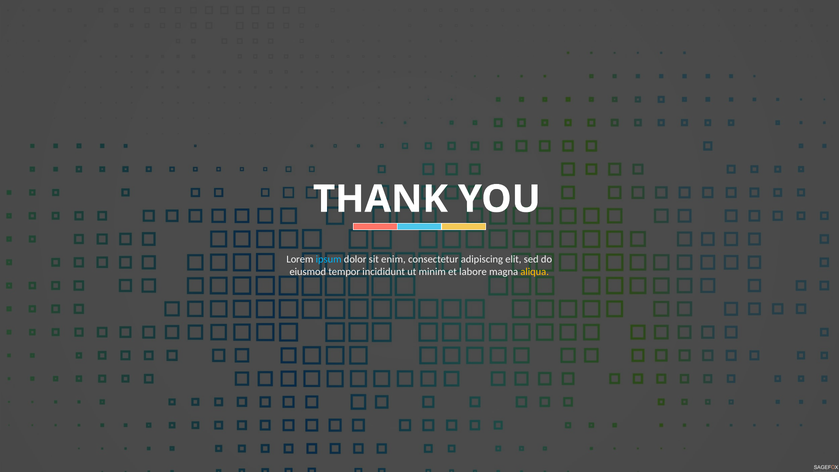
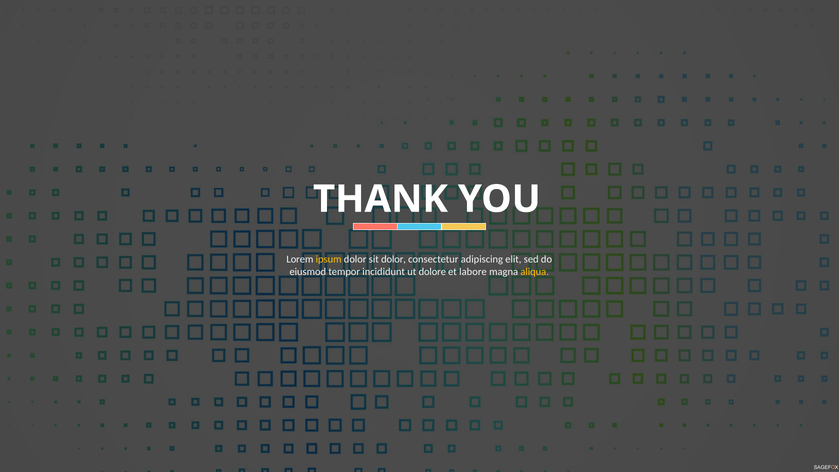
ipsum colour: light blue -> yellow (329, 259)
sit enim: enim -> dolor (394, 259)
minim: minim -> dolore (432, 272)
